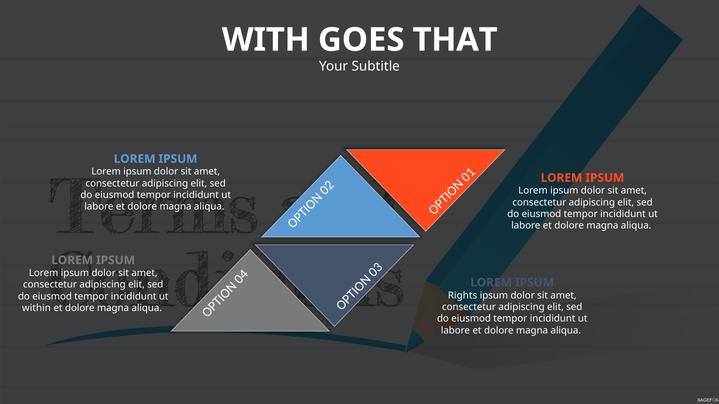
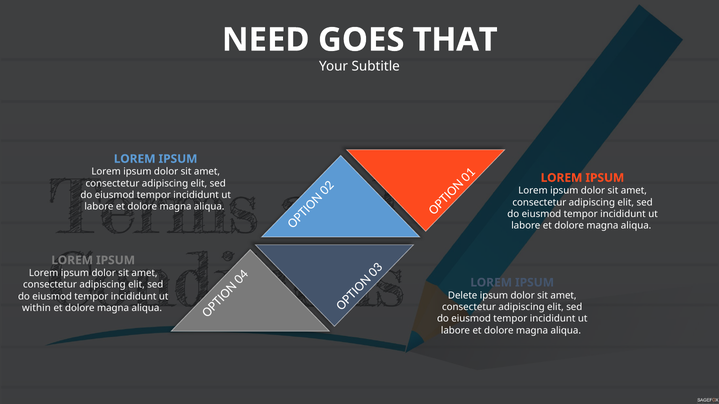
WITH: WITH -> NEED (266, 40)
Rights: Rights -> Delete (463, 296)
